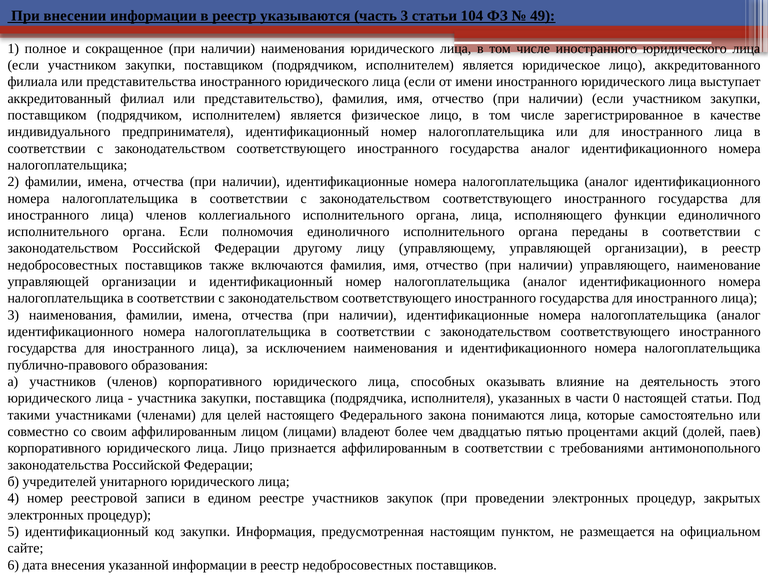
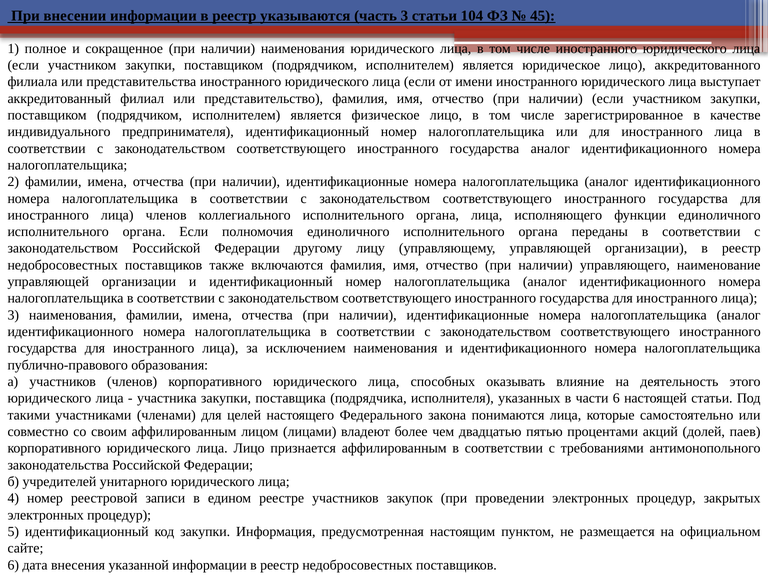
49: 49 -> 45 (543, 16)
части 0: 0 -> 6 (616, 398)
